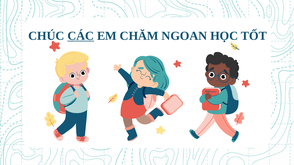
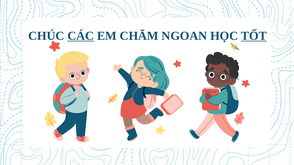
TỐT underline: none -> present (254, 36)
